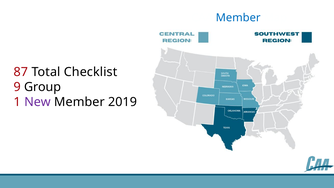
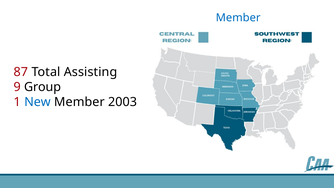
Checklist: Checklist -> Assisting (91, 72)
New colour: purple -> blue (37, 102)
2019: 2019 -> 2003 (123, 102)
